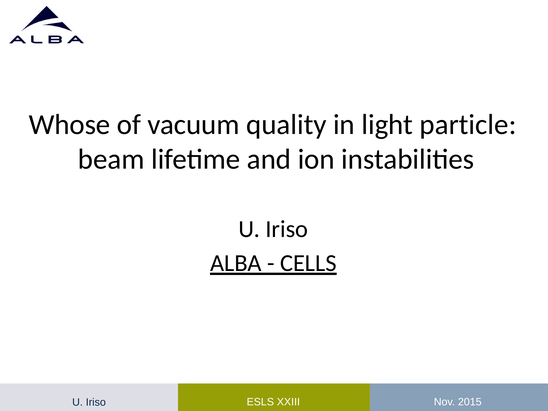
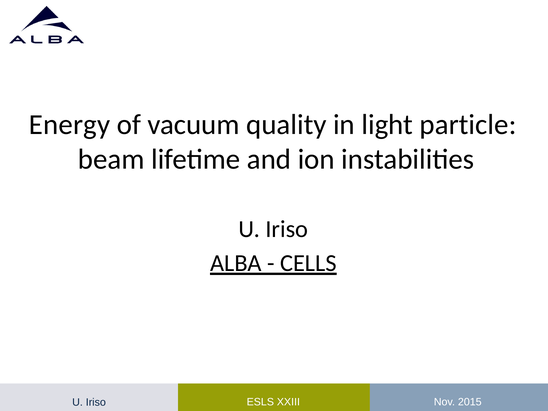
Whose: Whose -> Energy (70, 125)
